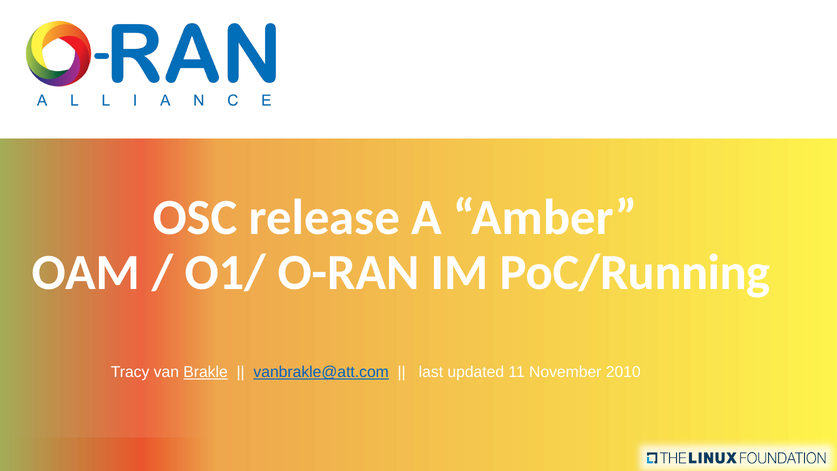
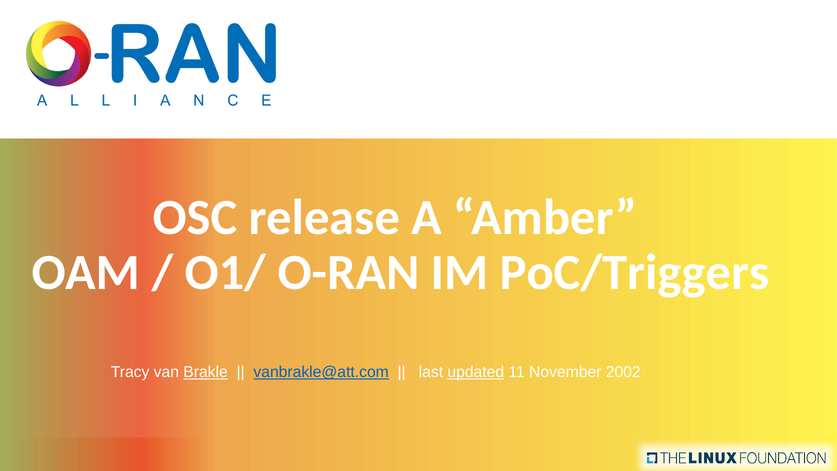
PoC/Running: PoC/Running -> PoC/Triggers (635, 272)
updated underline: none -> present (476, 372)
2010: 2010 -> 2002 (623, 372)
